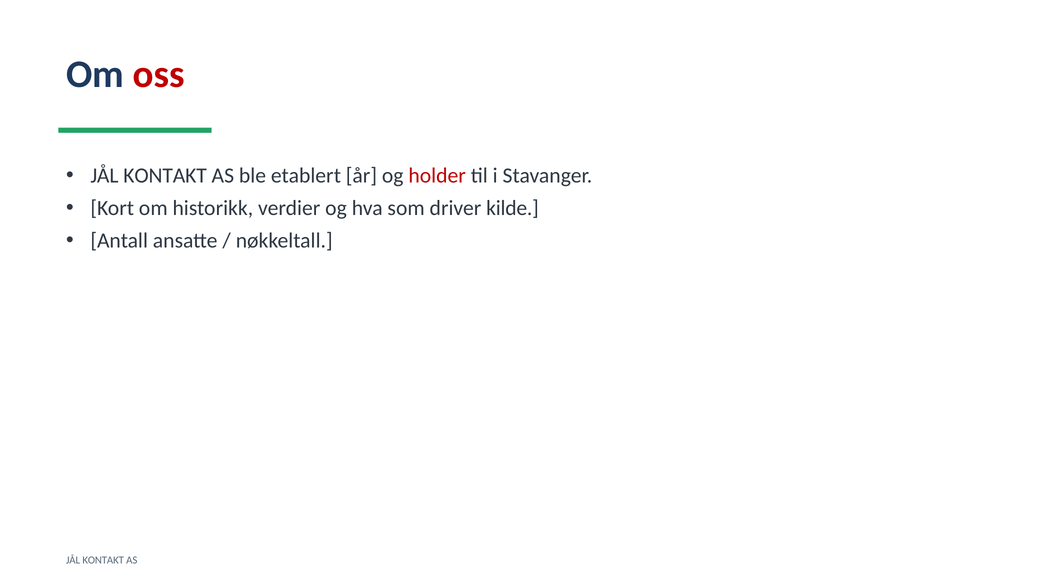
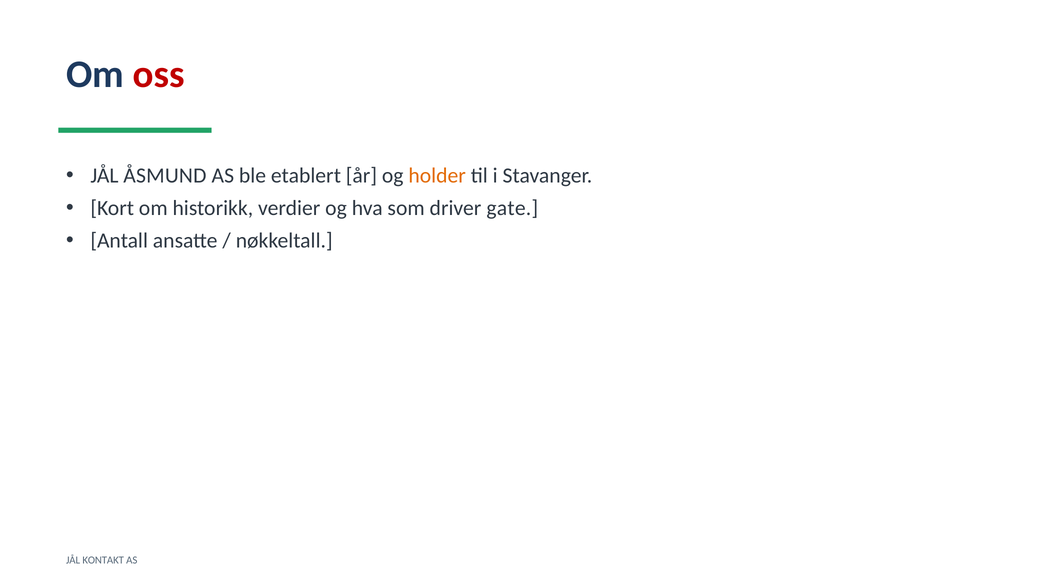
KONTAKT: KONTAKT -> ÅSMUND (165, 176)
holder colour: red -> orange (437, 176)
kilde: kilde -> gate (512, 208)
